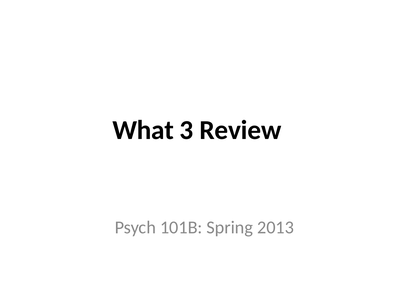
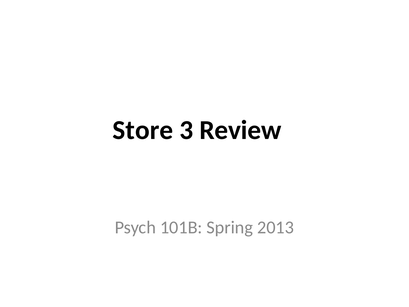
What: What -> Store (143, 130)
